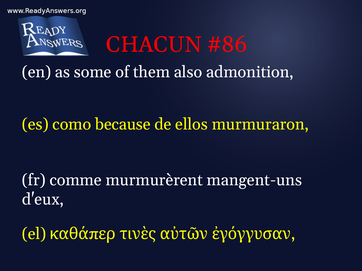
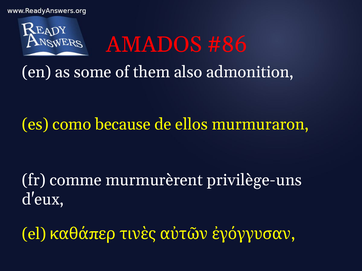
CHACUN: CHACUN -> AMADOS (154, 45)
mangent-uns: mangent-uns -> privilège-uns (254, 180)
